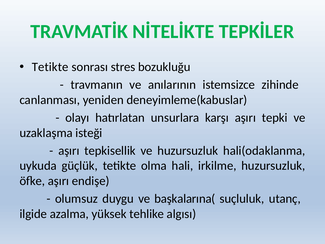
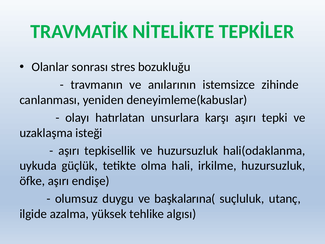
Tetikte: Tetikte -> Olanlar (50, 67)
